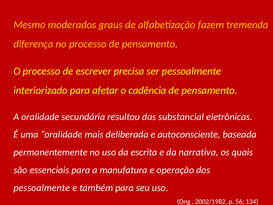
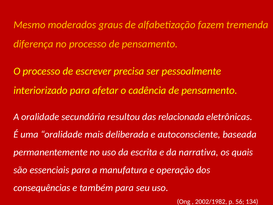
substancial: substancial -> relacionada (181, 117)
pessoalmente: pessoalmente -> consequências (42, 188)
